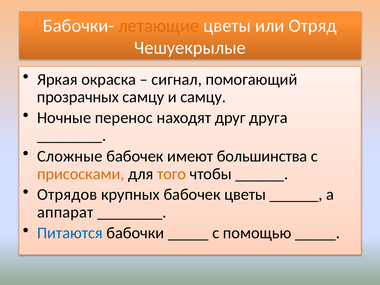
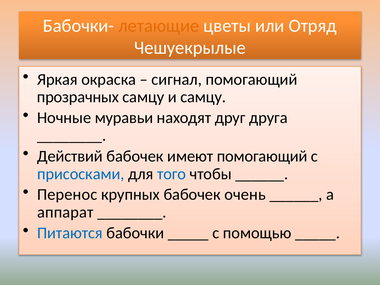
перенос: перенос -> муравьи (124, 118)
Сложные: Сложные -> Действий (70, 156)
имеют большинства: большинства -> помогающий (262, 156)
присосками colour: orange -> blue (81, 174)
того colour: orange -> blue (172, 174)
Отрядов: Отрядов -> Перенос (67, 195)
бабочек цветы: цветы -> очень (245, 195)
